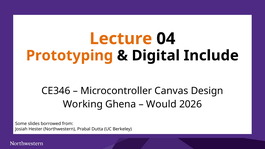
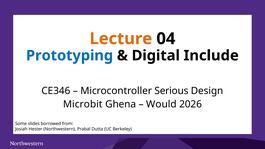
Prototyping colour: orange -> blue (70, 56)
Canvas: Canvas -> Serious (171, 91)
Working: Working -> Microbit (83, 104)
